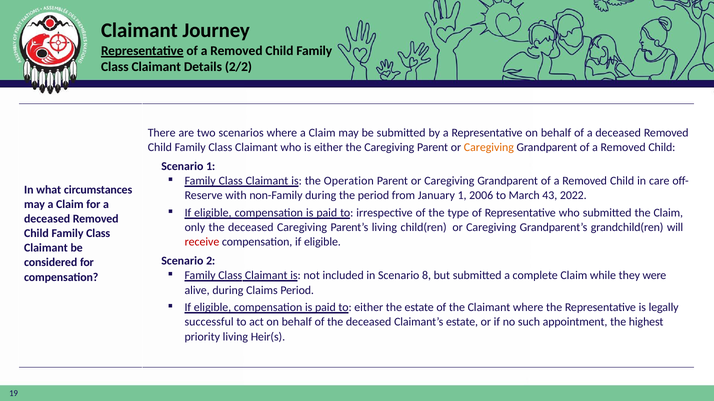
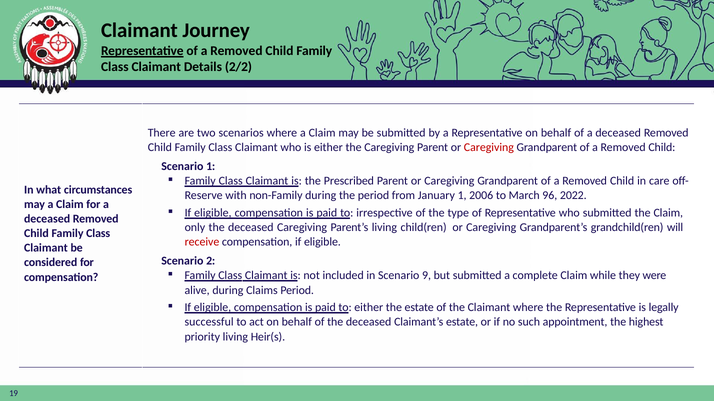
Caregiving colour: orange -> red (489, 148)
Operation: Operation -> Prescribed (349, 181)
43: 43 -> 96 (550, 196)
8: 8 -> 9 (427, 276)
